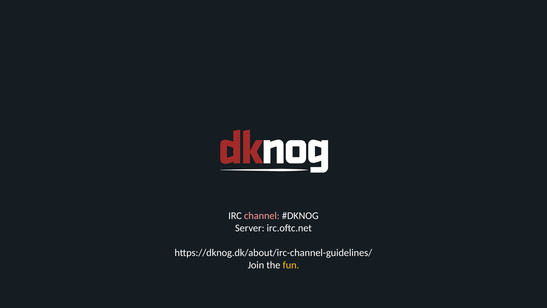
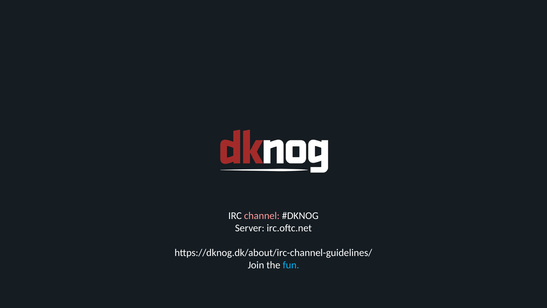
fun colour: yellow -> light blue (291, 265)
